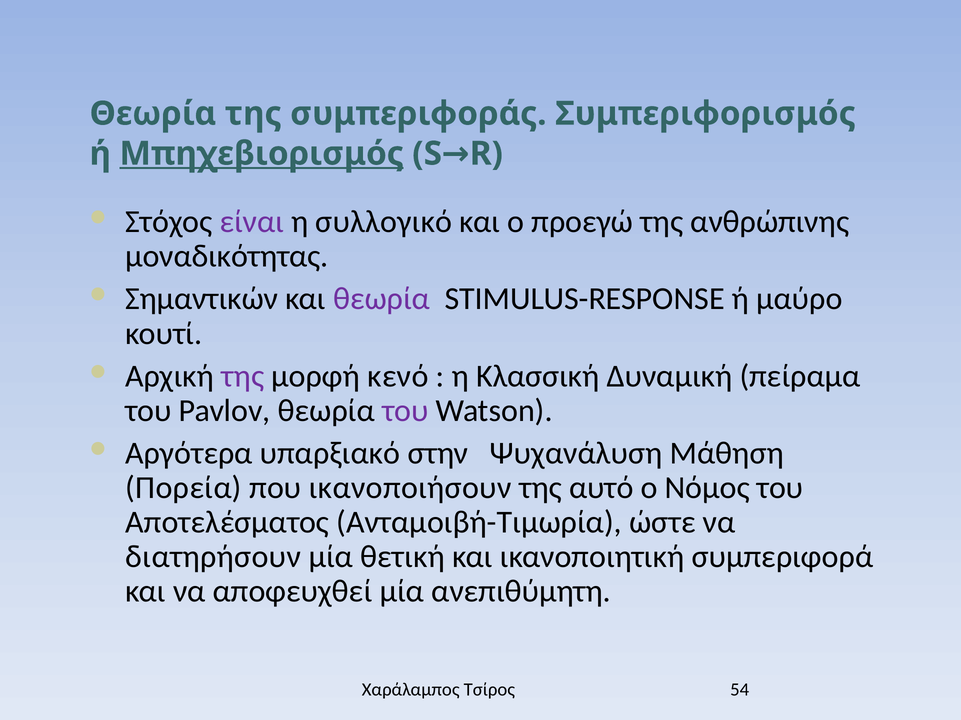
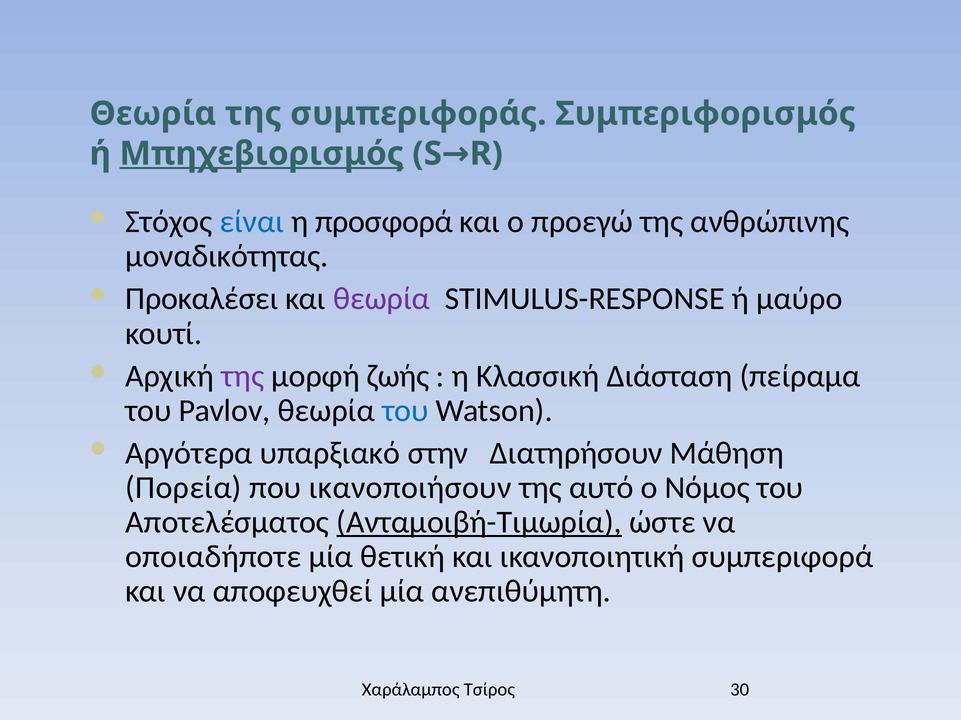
είναι colour: purple -> blue (252, 222)
συλλογικό: συλλογικό -> προσφορά (384, 222)
Σημαντικών: Σημαντικών -> Προκαλέσει (202, 299)
κενό: κενό -> ζωής (398, 376)
Δυναμική: Δυναμική -> Διάσταση (670, 376)
του colour: purple -> blue (405, 411)
Ψυχανάλυση: Ψυχανάλυση -> Διατηρήσουν (576, 454)
Ανταμοιβή-Τιμωρία underline: none -> present (479, 523)
διατηρήσουν: διατηρήσουν -> οποιαδήποτε (213, 557)
54: 54 -> 30 (740, 690)
